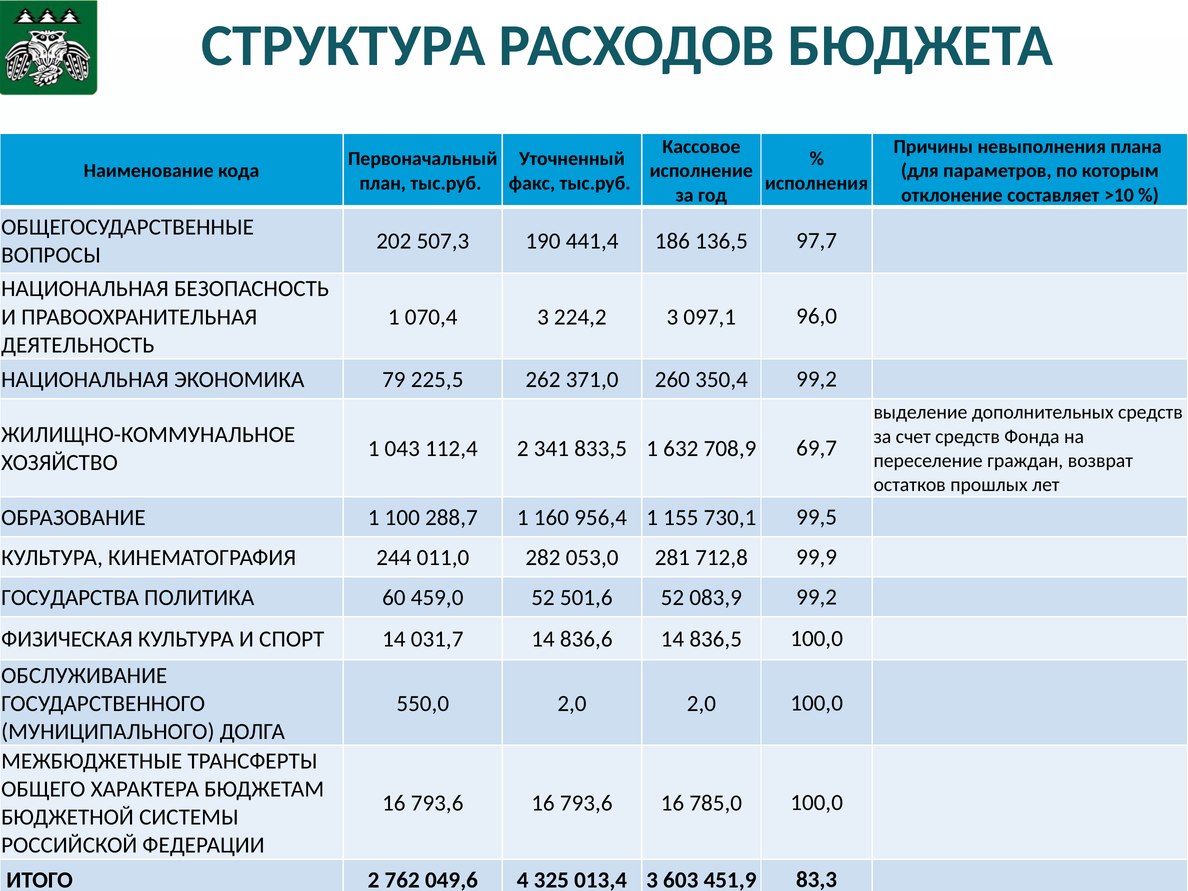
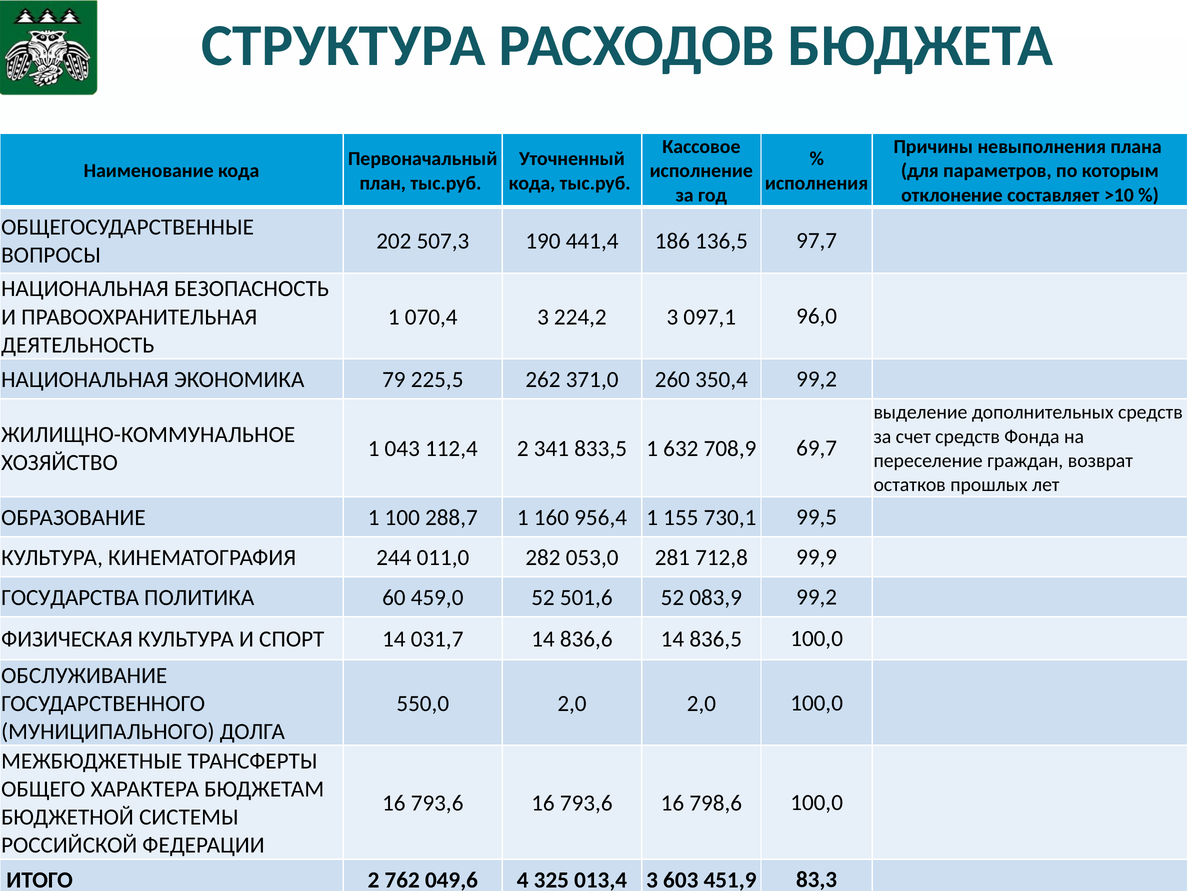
факс: факс -> кода (532, 183)
785,0: 785,0 -> 798,6 (716, 803)
